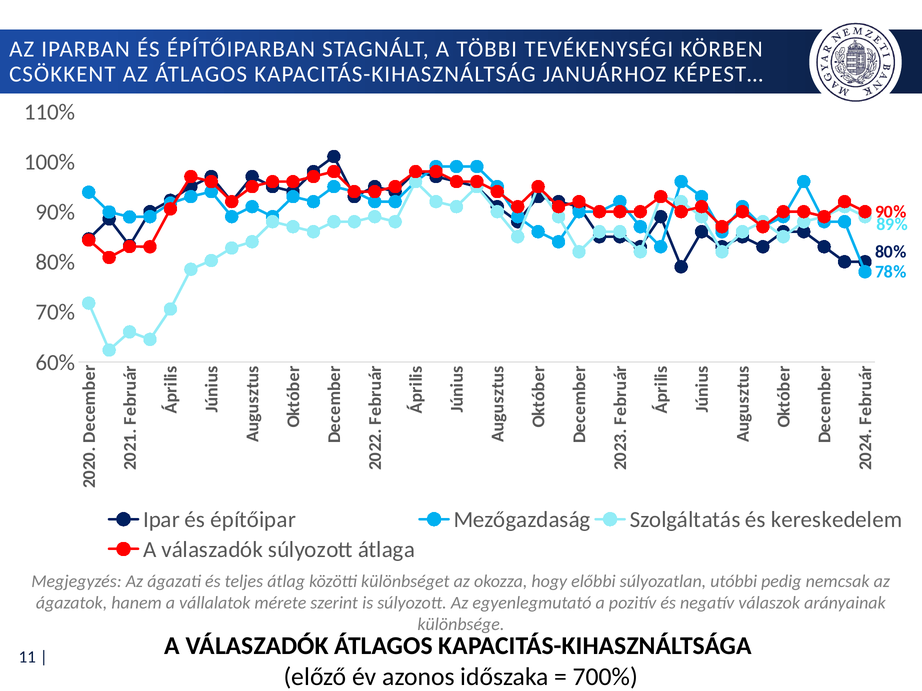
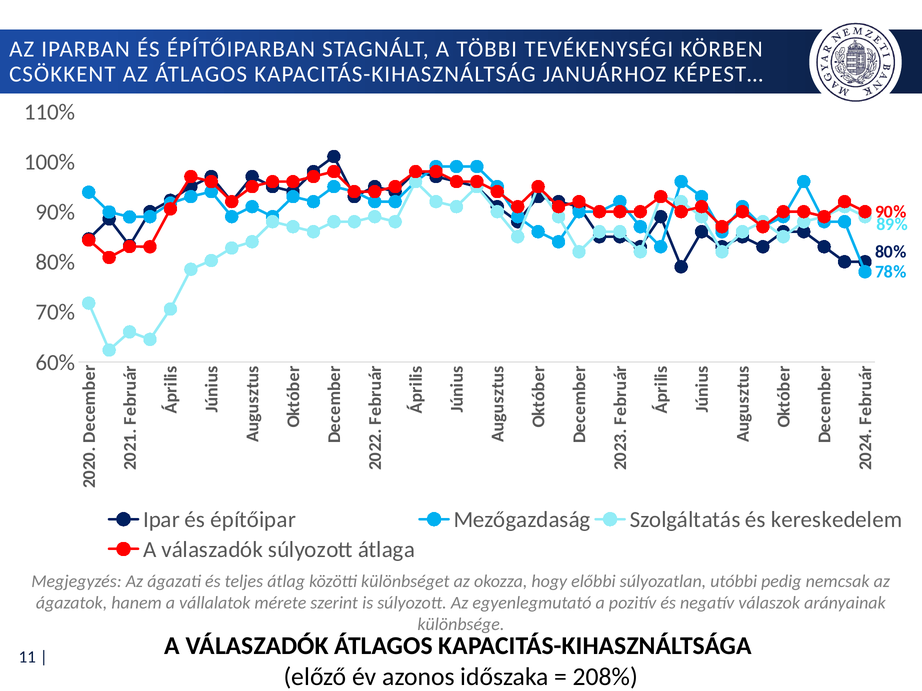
700%: 700% -> 208% (606, 677)
